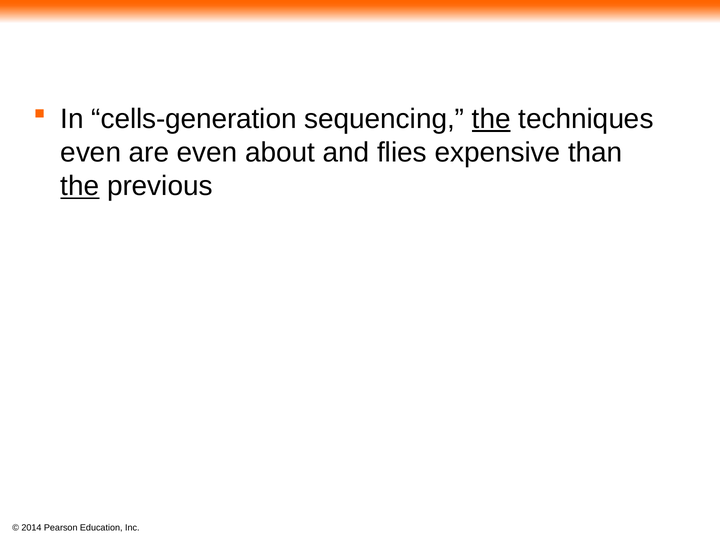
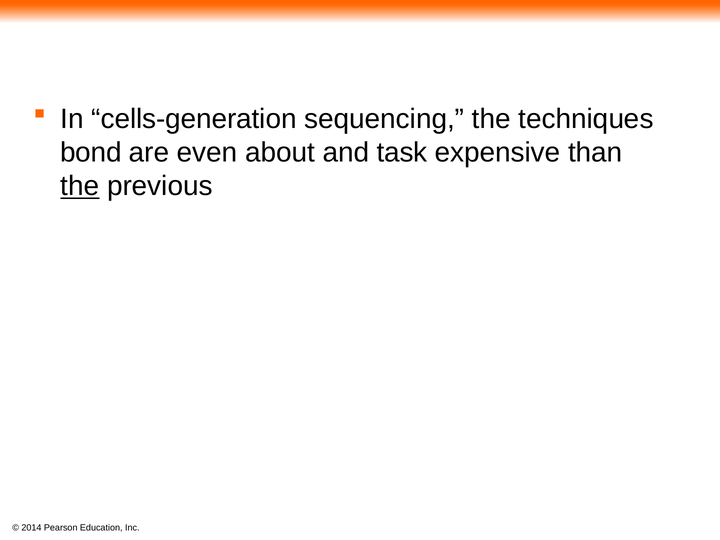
the underline: present -> none (491, 119)
even: even -> bond (91, 153)
flies: flies -> task (402, 153)
